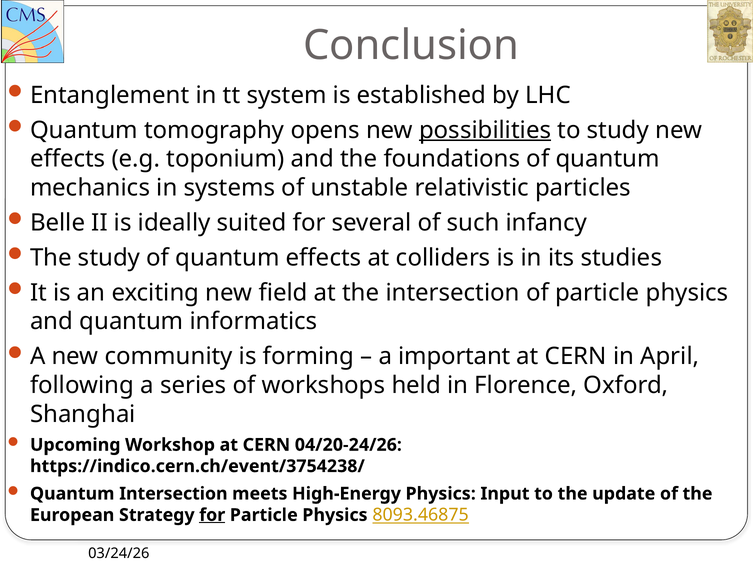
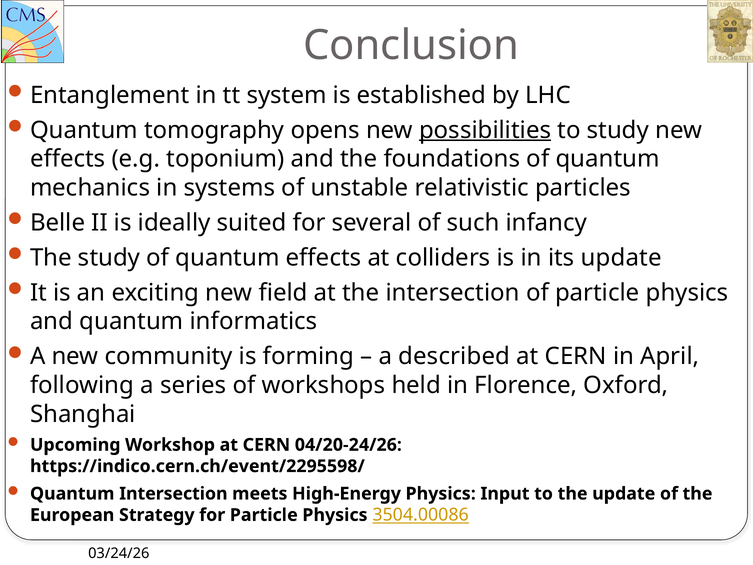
its studies: studies -> update (621, 258)
important: important -> described (454, 356)
https://indico.cern.ch/event/3754238/: https://indico.cern.ch/event/3754238/ -> https://indico.cern.ch/event/2295598/ (197, 466)
for underline: present -> none (212, 515)
8093.46875: 8093.46875 -> 3504.00086 (421, 515)
